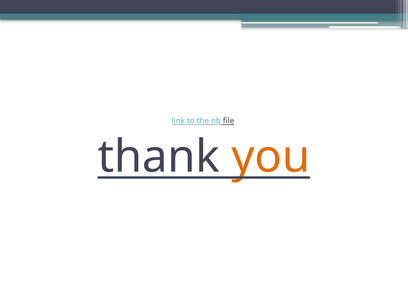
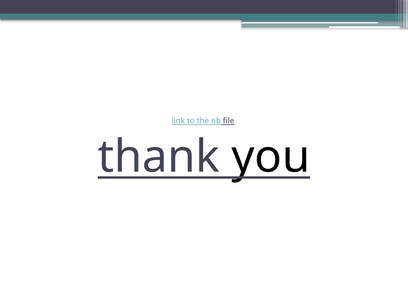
you colour: orange -> black (271, 157)
